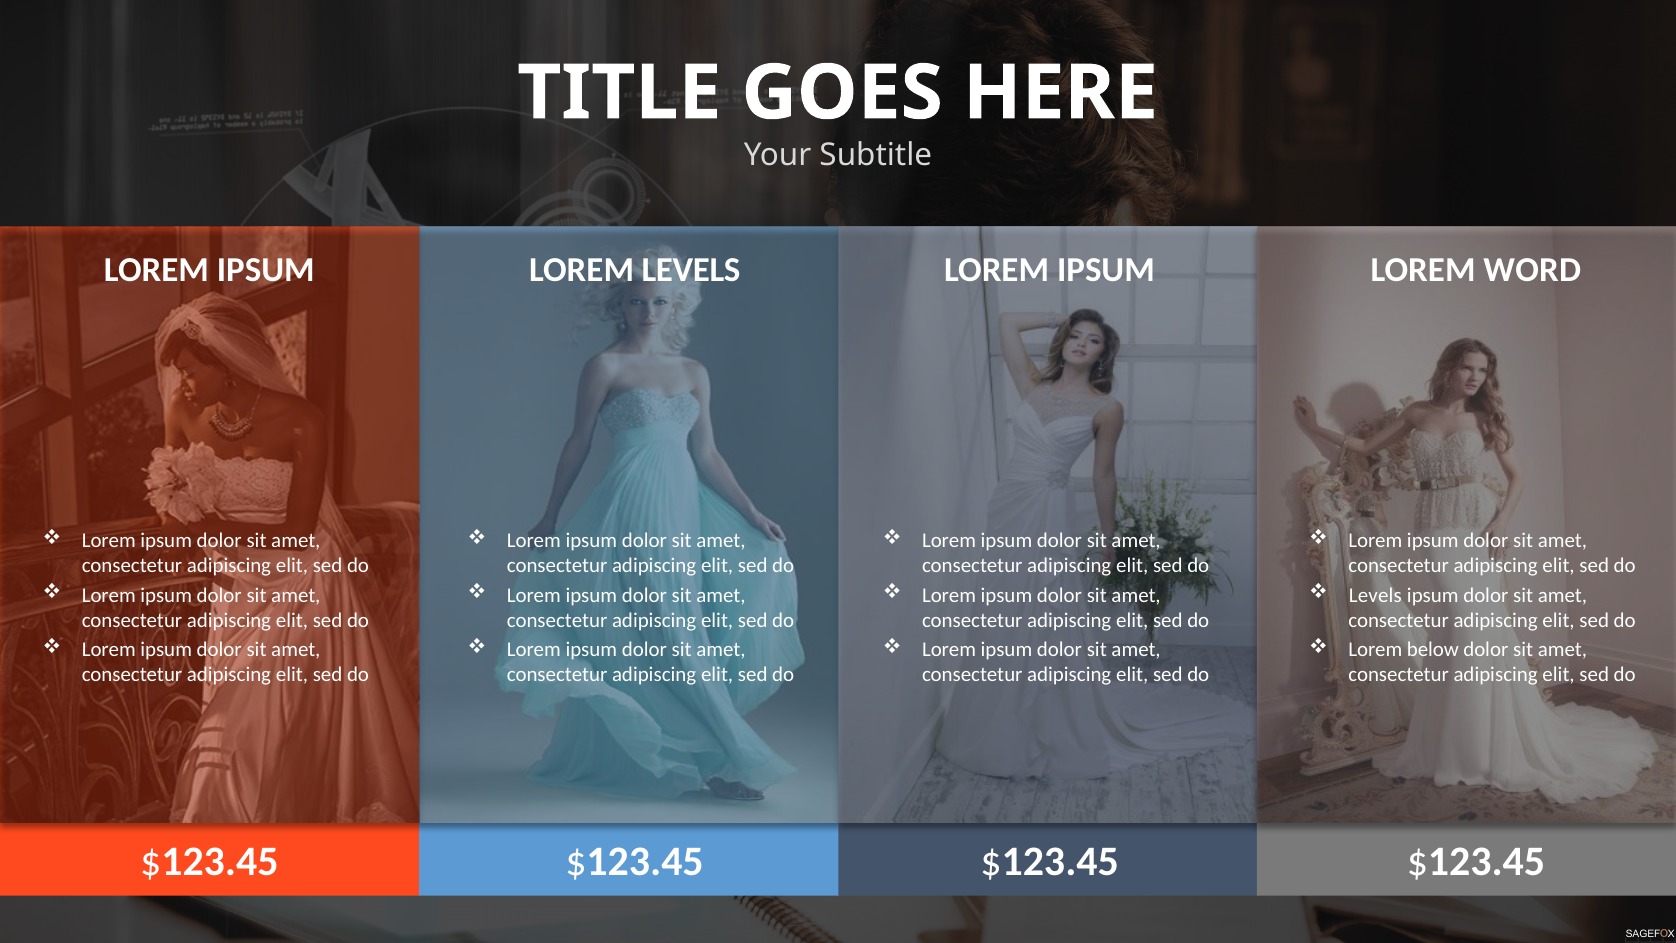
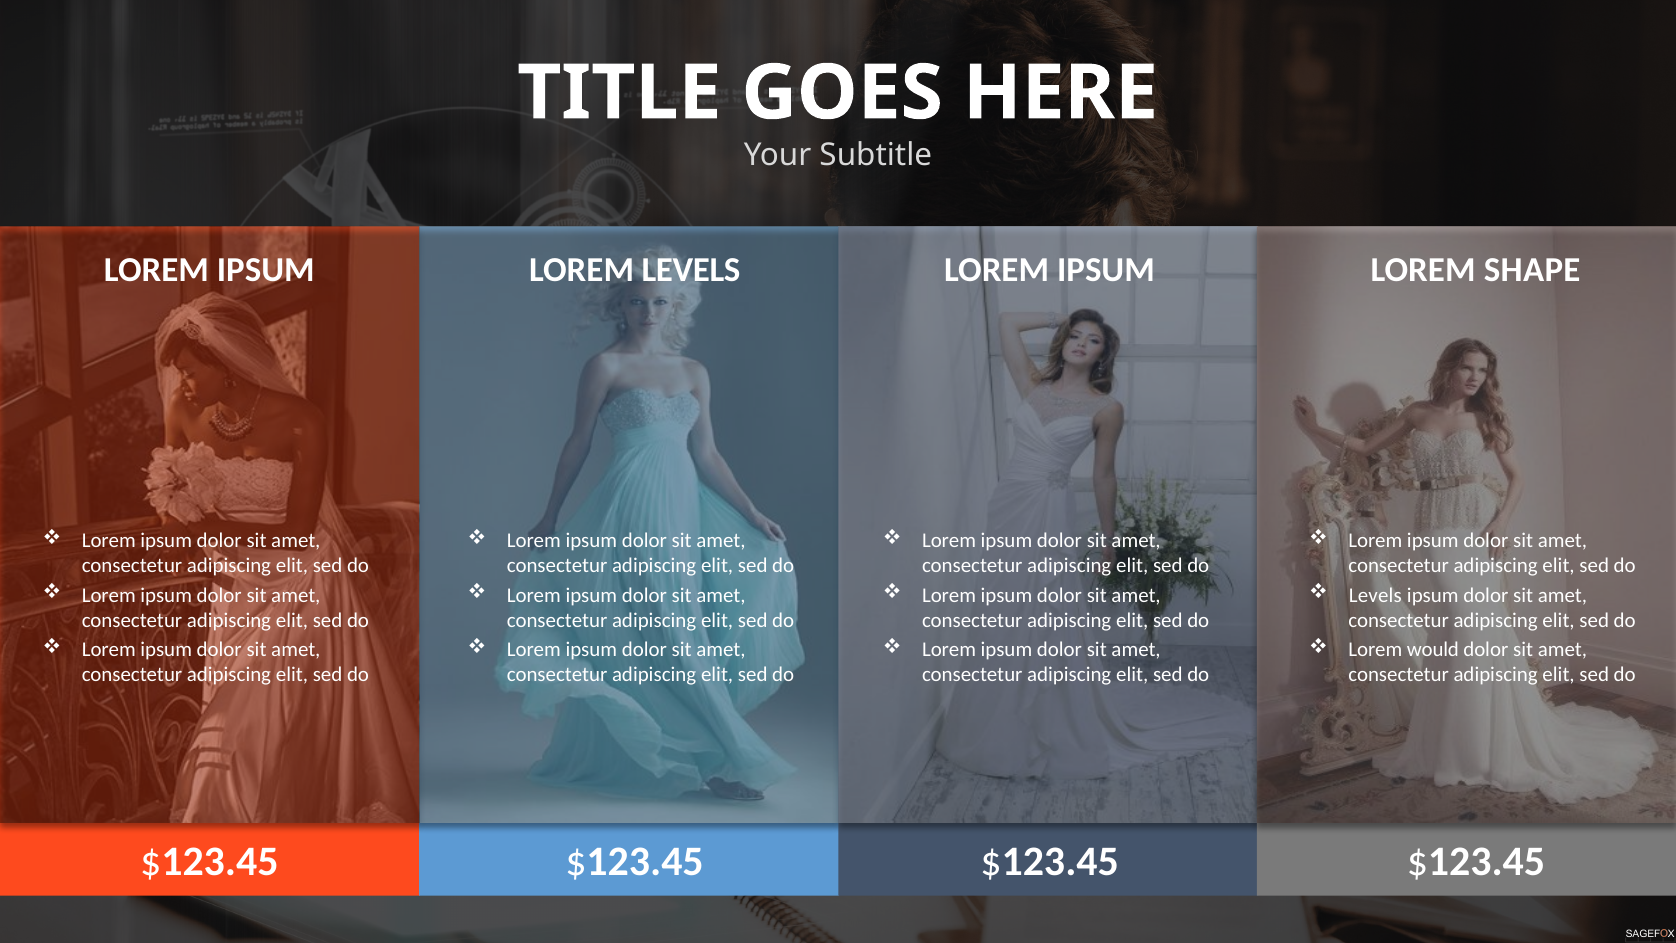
WORD: WORD -> SHAPE (1532, 270)
below: below -> would (1433, 650)
